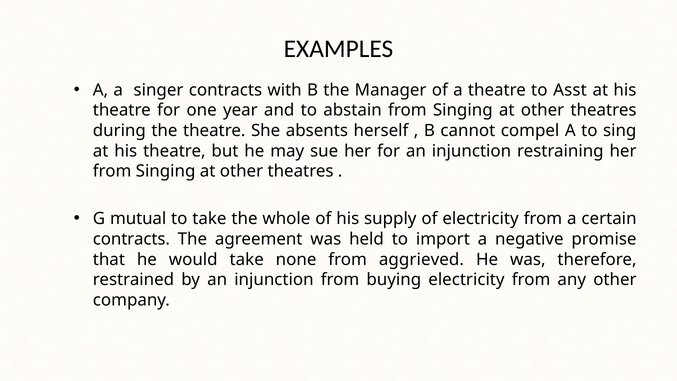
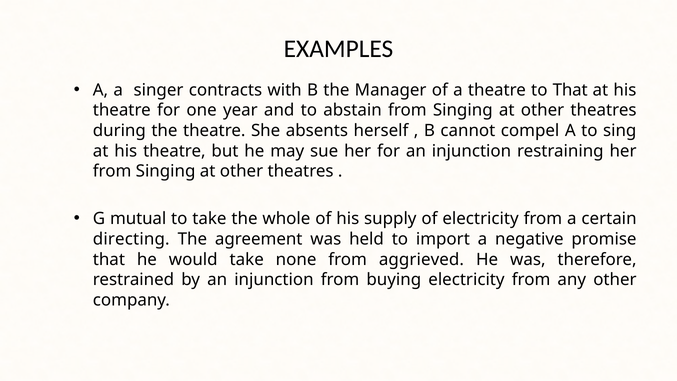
to Asst: Asst -> That (570, 90)
contracts: contracts -> directing (131, 239)
